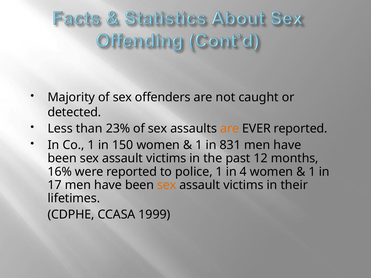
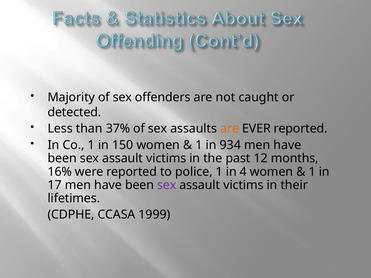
23%: 23% -> 37% (118, 129)
831: 831 -> 934 (230, 145)
sex colour: orange -> purple (167, 185)
